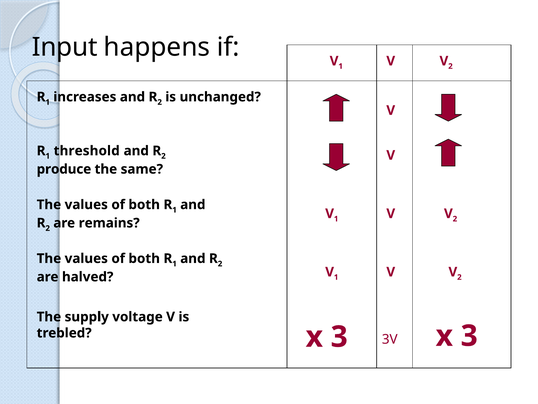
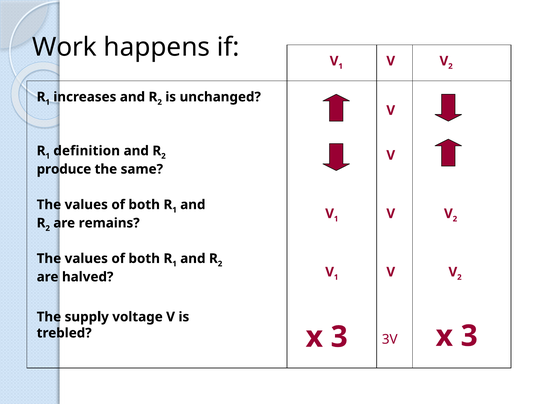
Input: Input -> Work (65, 47)
threshold: threshold -> definition (87, 151)
